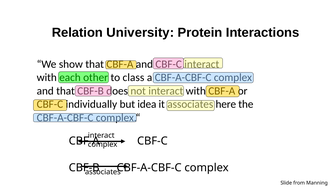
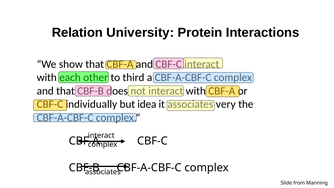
class: class -> third (134, 77)
here: here -> very (226, 104)
